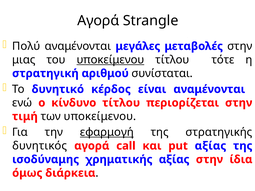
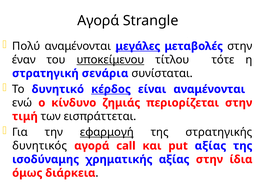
μεγάλες underline: none -> present (138, 46)
μιας: μιας -> έναν (24, 60)
αριθμού: αριθμού -> σενάρια (105, 73)
κέρδος underline: none -> present (111, 89)
κίνδυνο τίτλου: τίτλου -> ζημιάς (121, 103)
των υποκείμενου: υποκείμενου -> εισπράττεται (100, 117)
